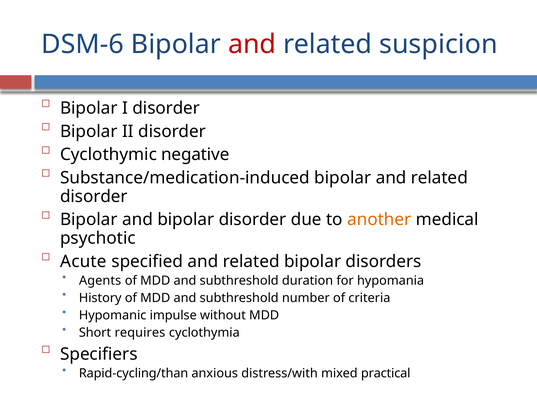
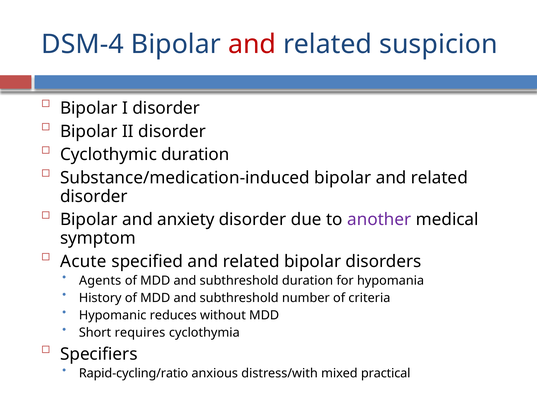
DSM-6: DSM-6 -> DSM-4 (83, 44)
Cyclothymic negative: negative -> duration (195, 155)
and bipolar: bipolar -> anxiety (186, 219)
another colour: orange -> purple (379, 219)
psychotic: psychotic -> symptom (98, 238)
impulse: impulse -> reduces (173, 315)
Rapid-cycling/than: Rapid-cycling/than -> Rapid-cycling/ratio (134, 373)
